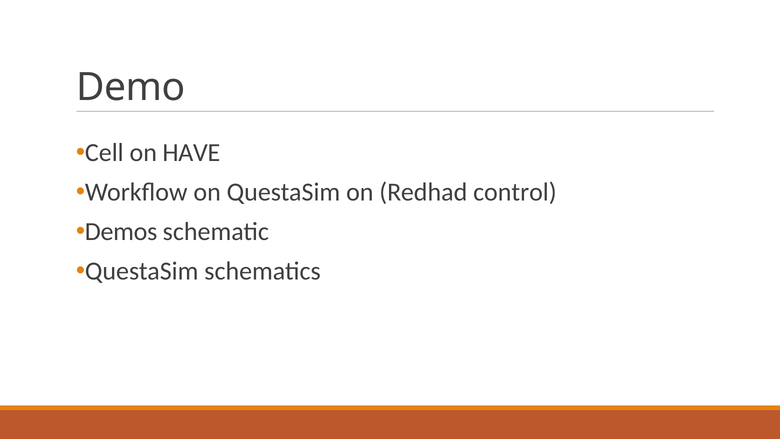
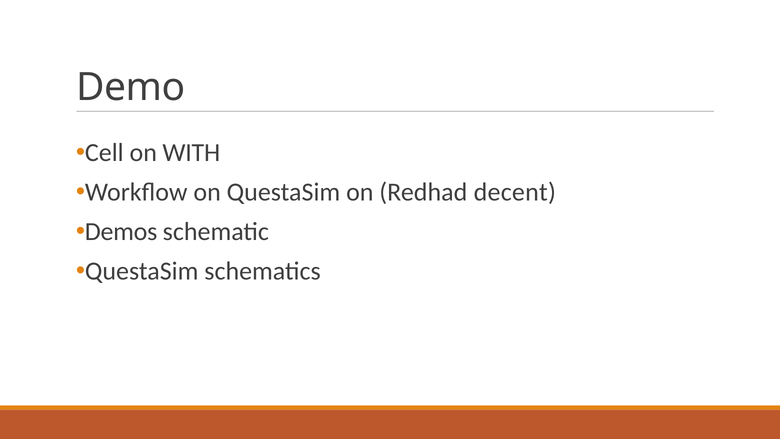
HAVE: HAVE -> WITH (191, 153)
control: control -> decent (515, 192)
